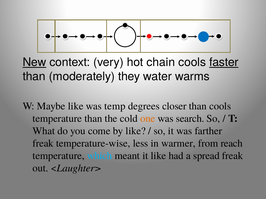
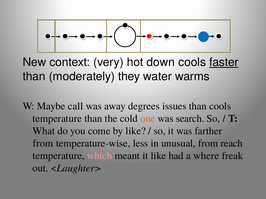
New underline: present -> none (34, 62)
chain: chain -> down (161, 62)
Maybe like: like -> call (76, 106)
temp: temp -> away (115, 106)
closer: closer -> issues (174, 106)
freak: freak -> from (43, 144)
warmer: warmer -> unusual (178, 144)
which colour: light blue -> pink (100, 156)
spread: spread -> where (206, 156)
